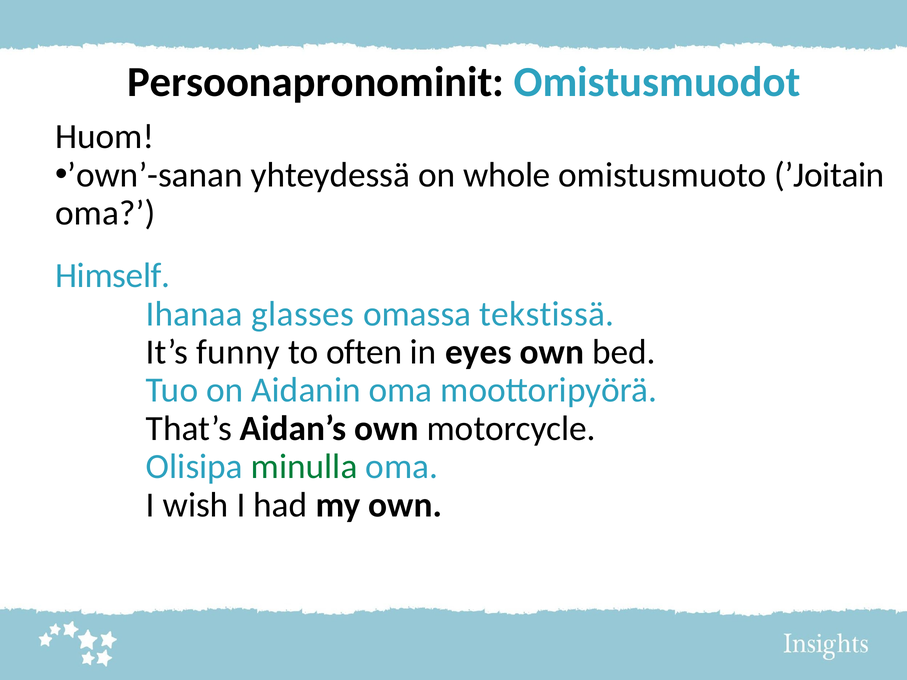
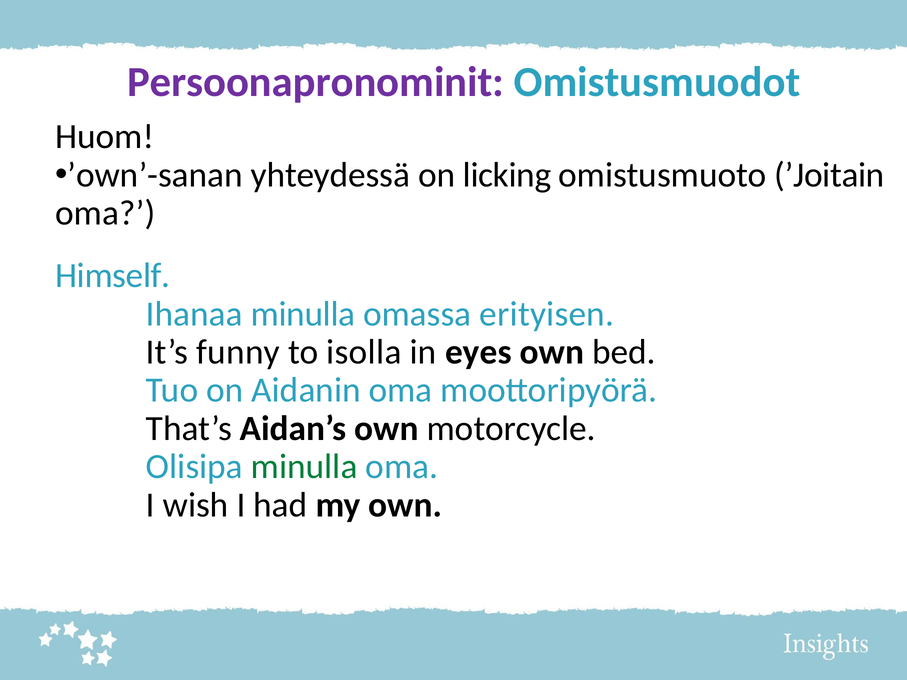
Persoonapronominit colour: black -> purple (316, 82)
whole: whole -> licking (507, 175)
Ihanaa glasses: glasses -> minulla (303, 314)
tekstissä: tekstissä -> erityisen (547, 314)
often: often -> isolla (364, 352)
